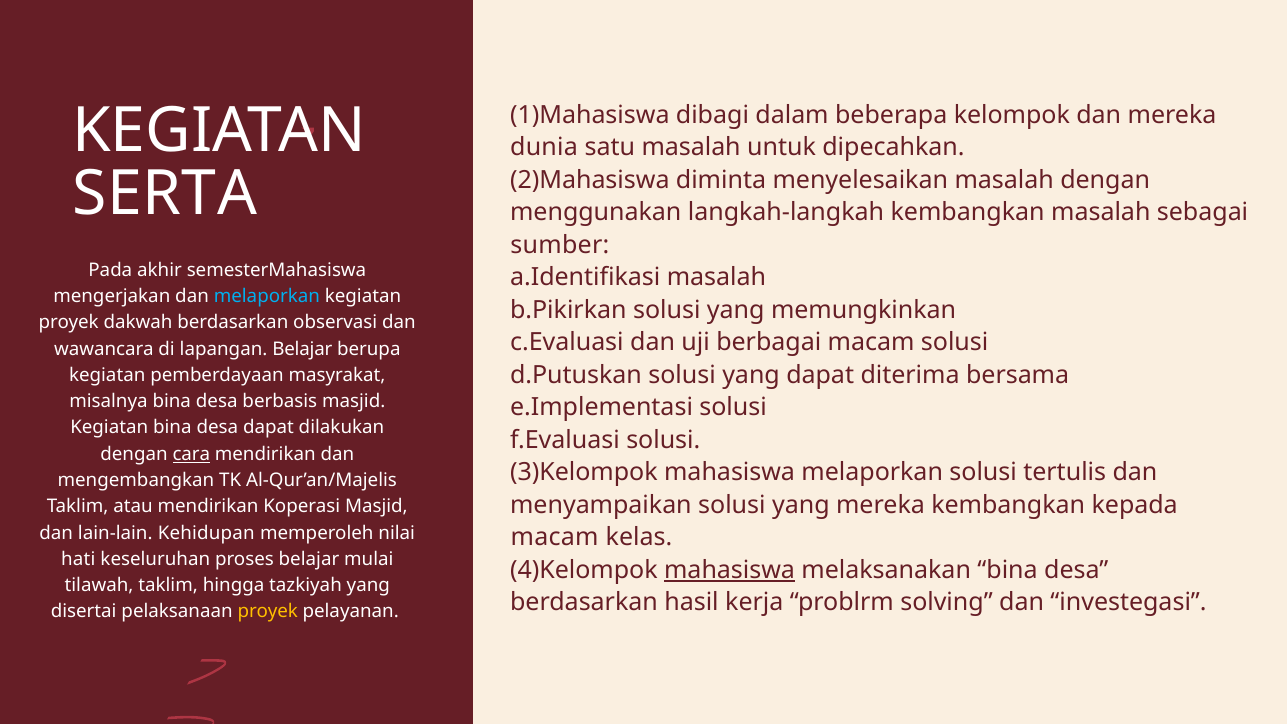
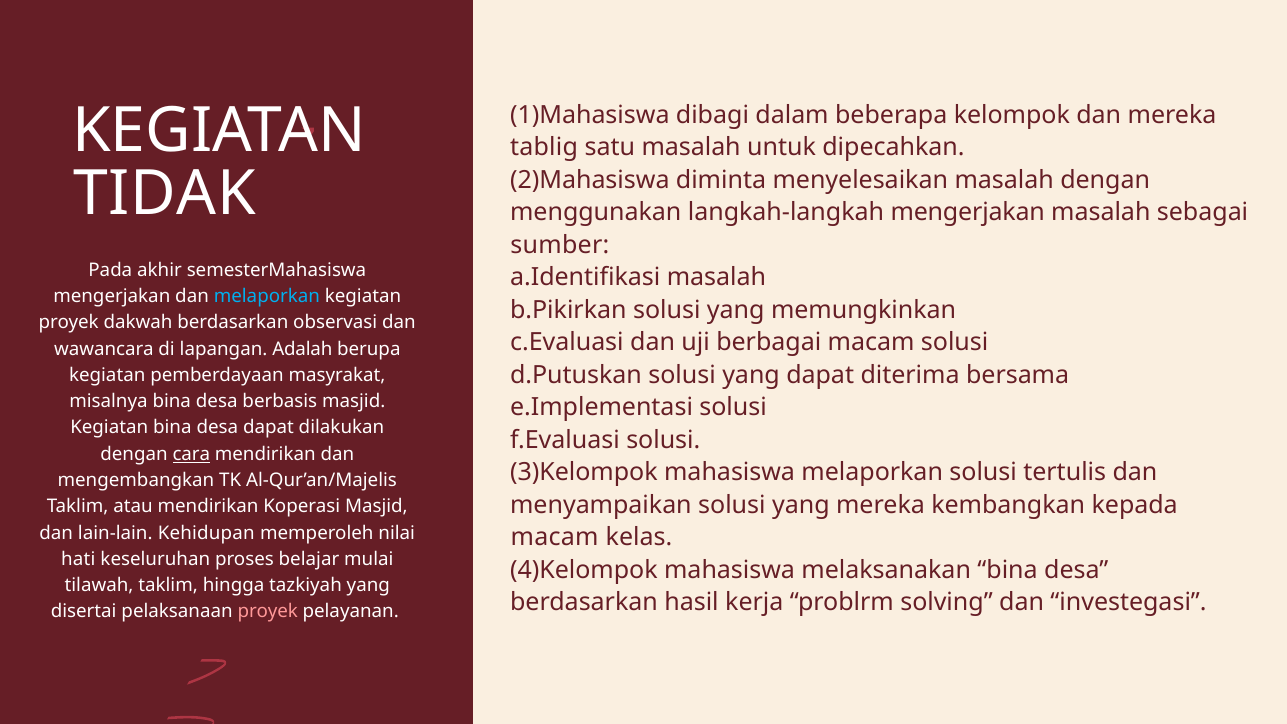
dunia: dunia -> tablig (544, 147)
SERTA: SERTA -> TIDAK (165, 193)
langkah-langkah kembangkan: kembangkan -> mengerjakan (968, 212)
lapangan Belajar: Belajar -> Adalah (302, 349)
mahasiswa underline: present -> none (730, 570)
proyek colour: yellow -> pink (268, 612)
